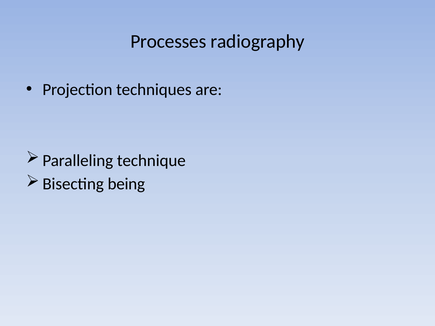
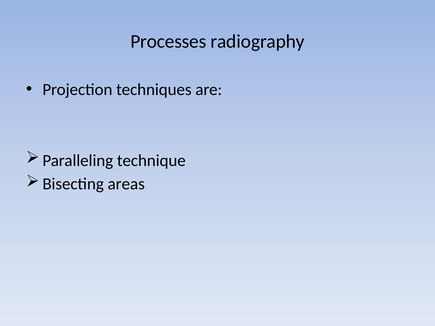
being: being -> areas (126, 184)
